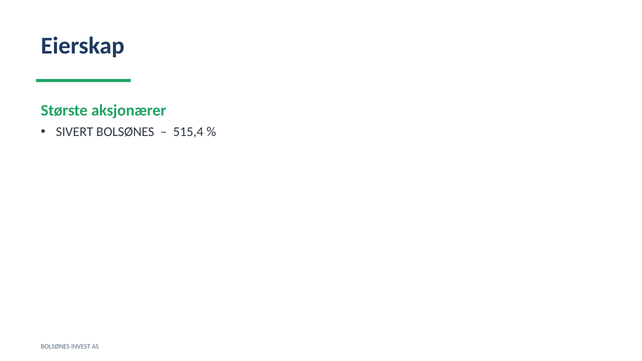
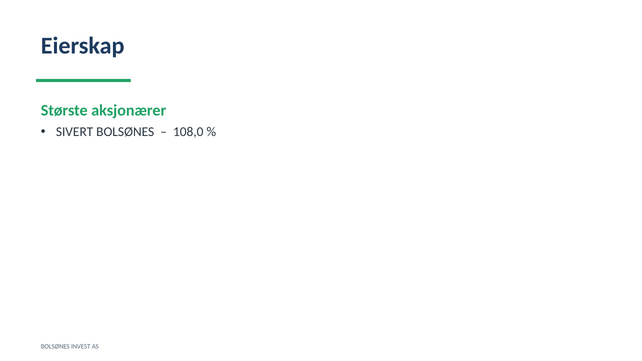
515,4: 515,4 -> 108,0 (188, 132)
